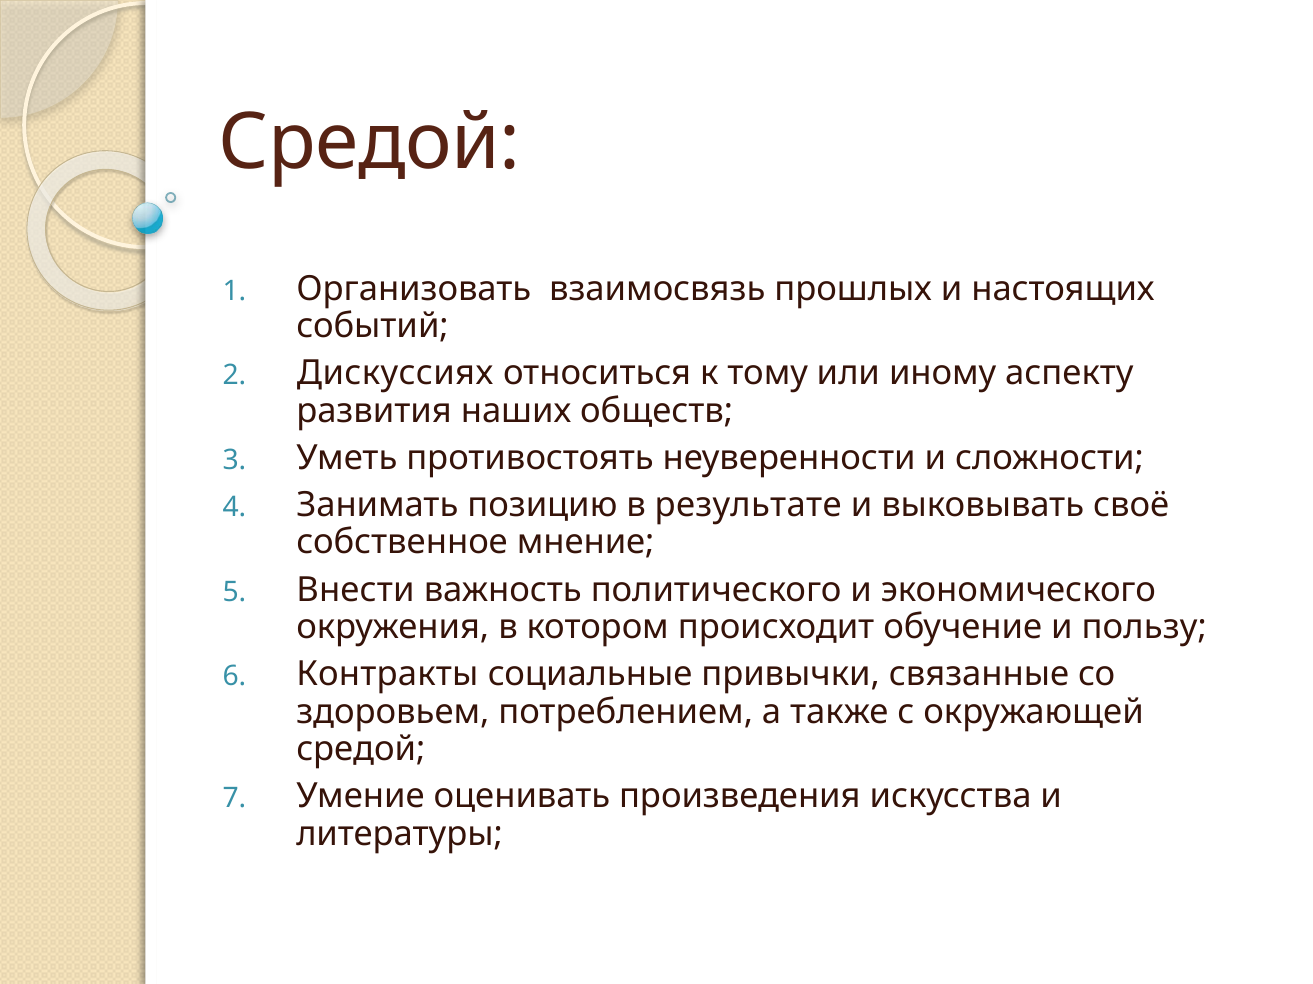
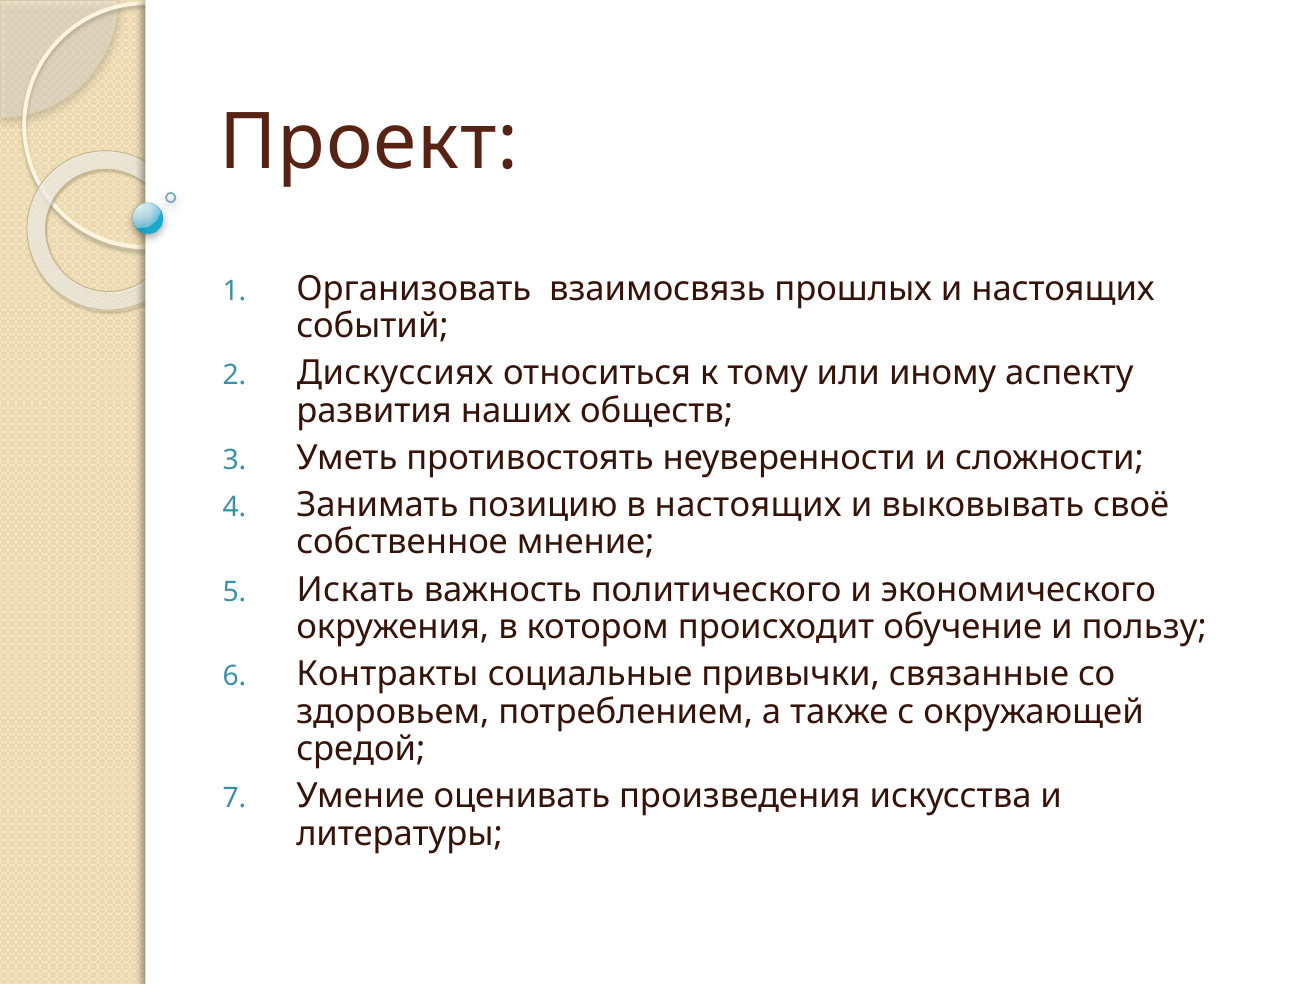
Средой: Средой -> Проект (369, 143)
в результате: результате -> настоящих (748, 505)
Внести: Внести -> Искать (355, 590)
